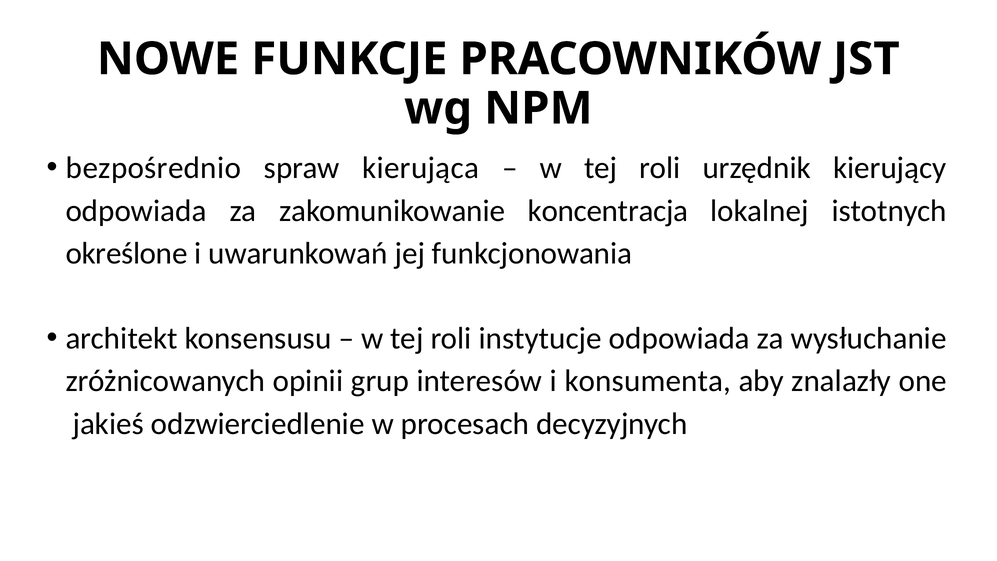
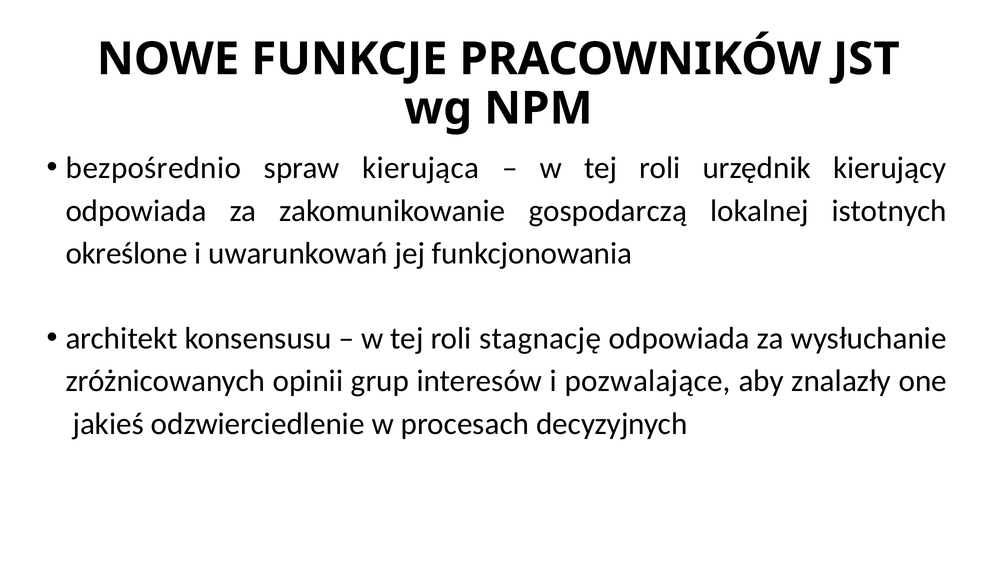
koncentracja: koncentracja -> gospodarczą (608, 211)
instytucje: instytucje -> stagnację (540, 338)
konsumenta: konsumenta -> pozwalające (648, 381)
